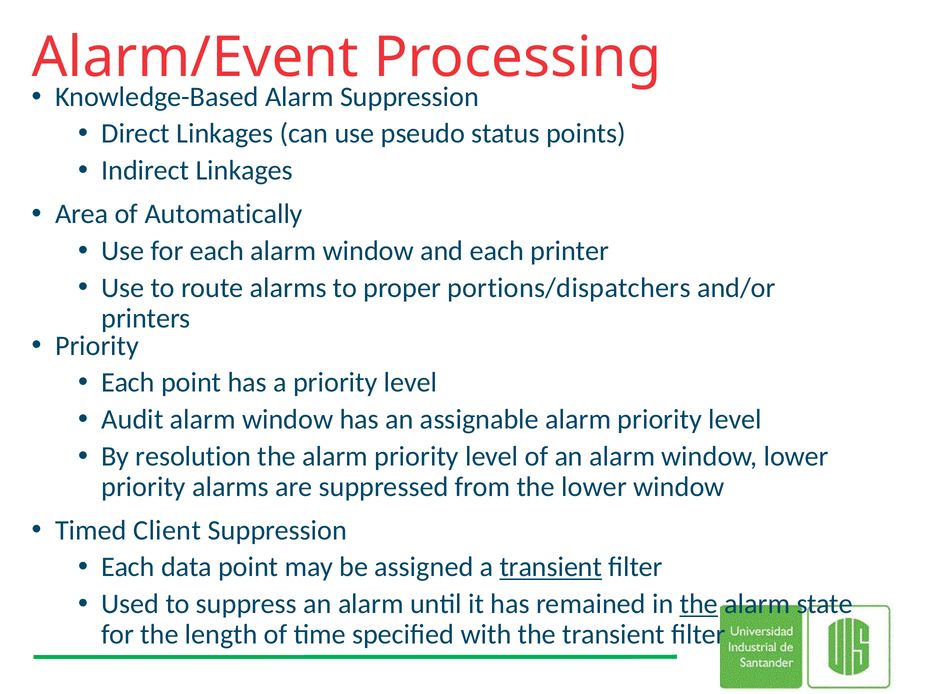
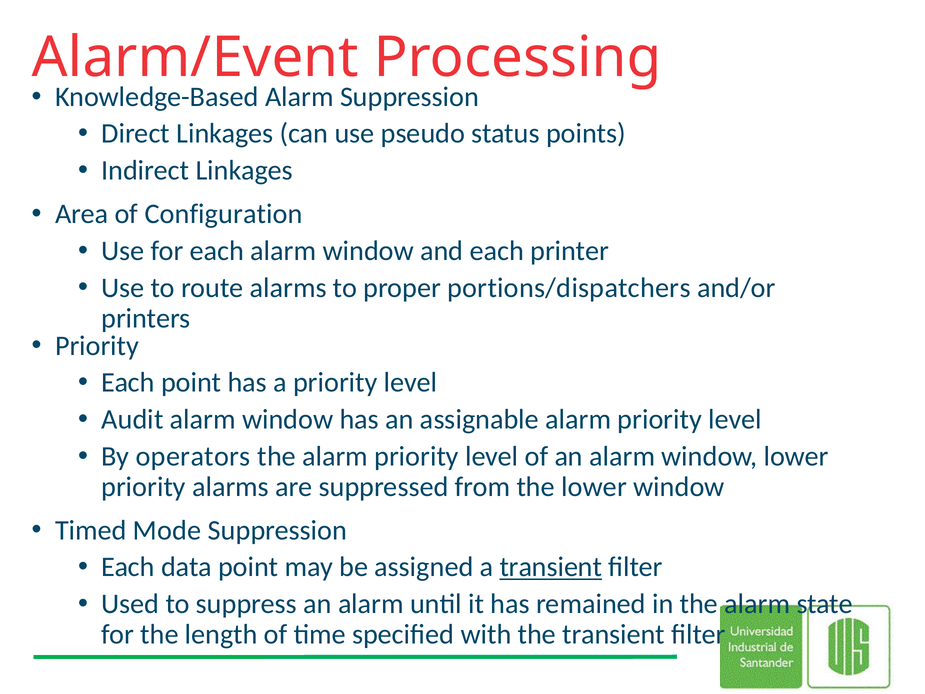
Automatically: Automatically -> Configuration (224, 214)
resolution: resolution -> operators (193, 456)
Client: Client -> Mode (167, 530)
the underline: present -> none (699, 604)
